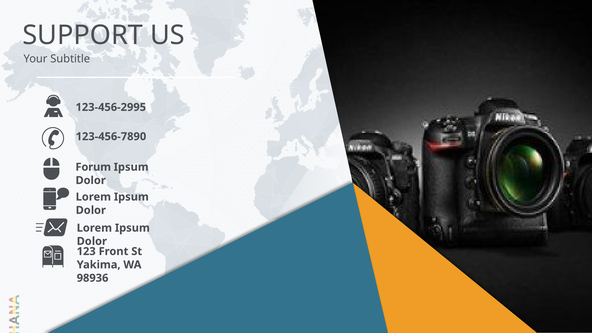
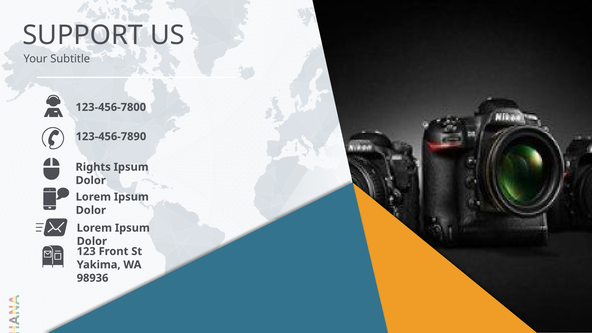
123-456-2995: 123-456-2995 -> 123-456-7800 (111, 107)
Forum: Forum -> Rights (93, 167)
